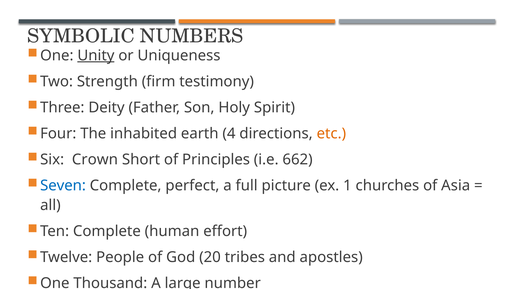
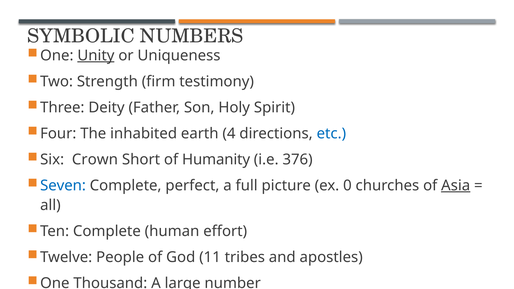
etc colour: orange -> blue (331, 134)
Principles: Principles -> Humanity (216, 160)
662: 662 -> 376 (298, 160)
1: 1 -> 0 (347, 186)
Asia underline: none -> present (456, 186)
20: 20 -> 11 (210, 257)
